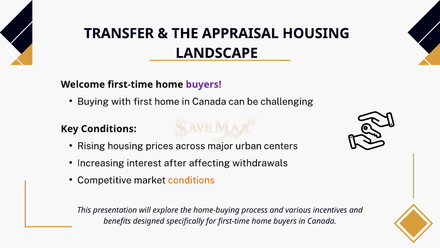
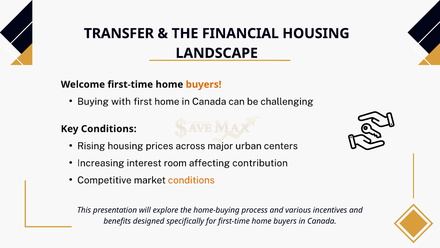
APPRAISAL: APPRAISAL -> FINANCIAL (240, 33)
buyers colour: purple -> orange (204, 84)
after: after -> room (175, 163)
withdrawals: withdrawals -> contribution (260, 163)
